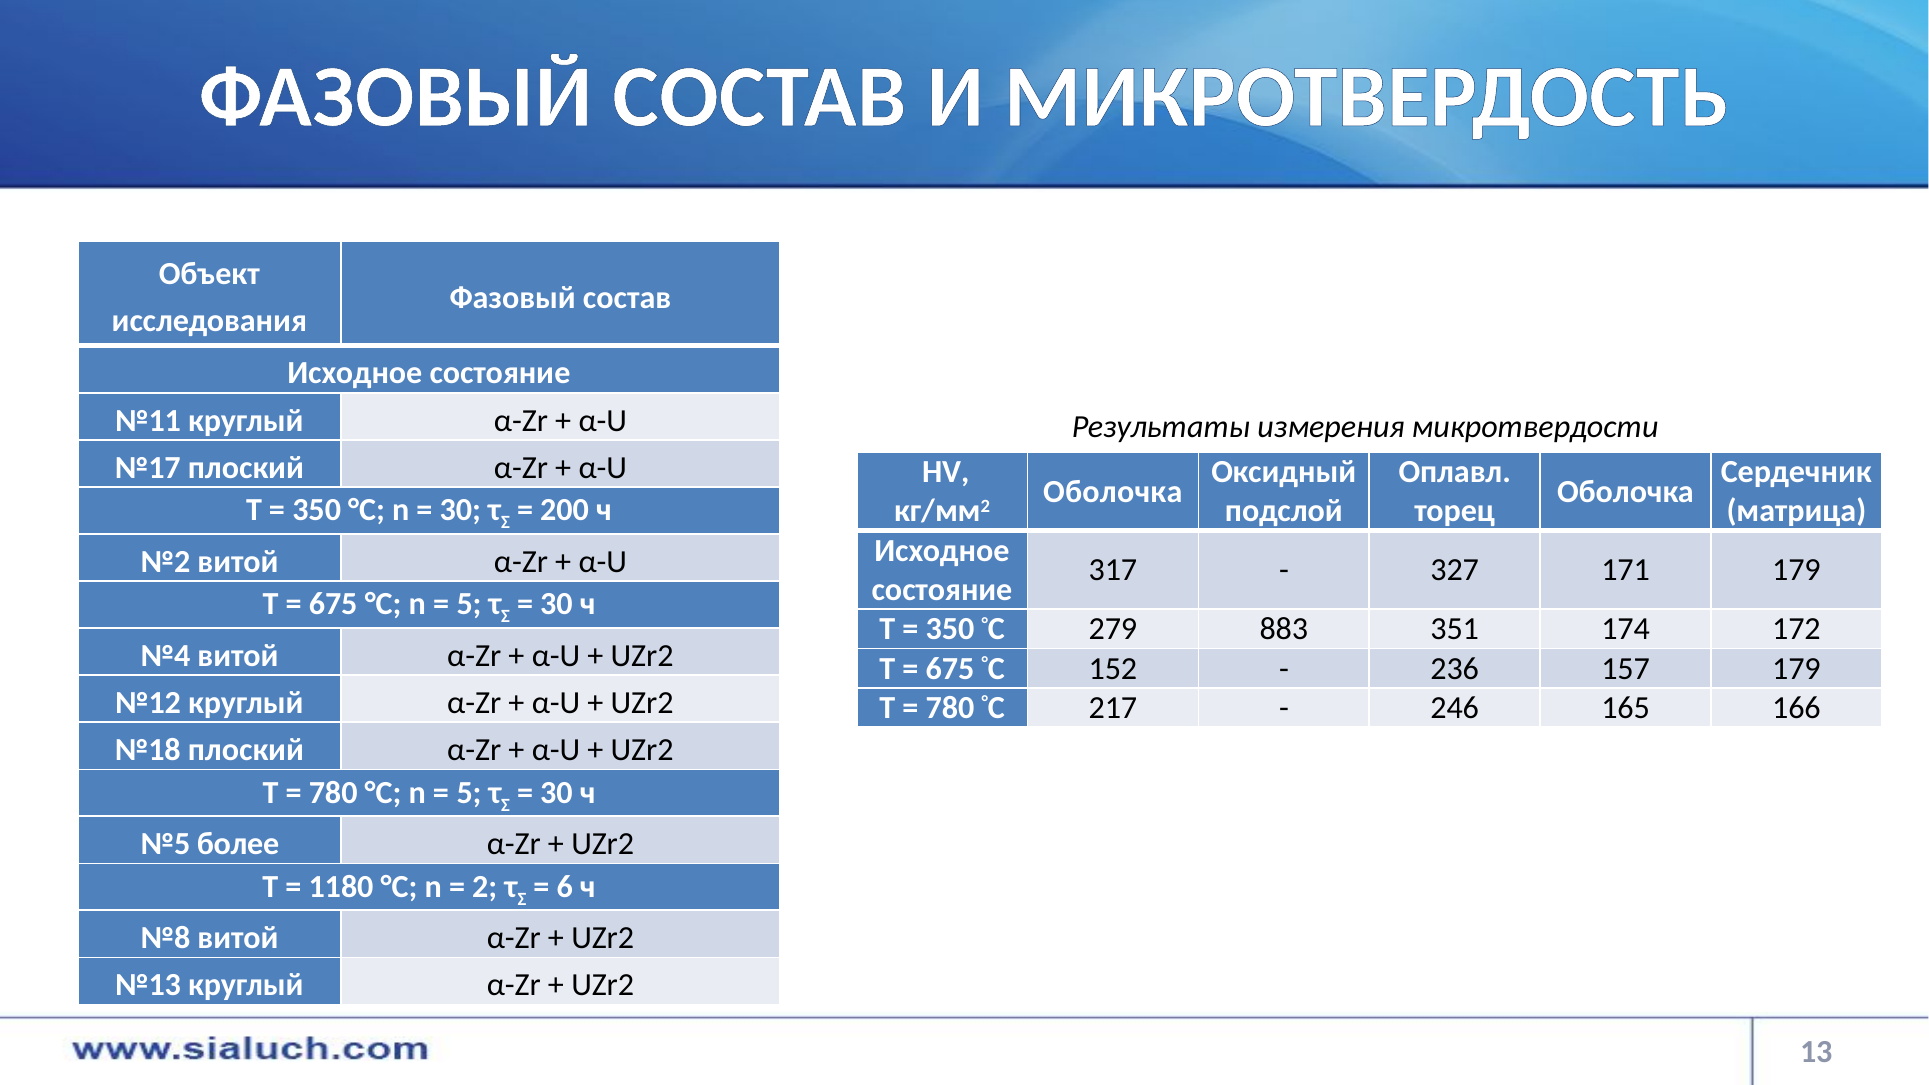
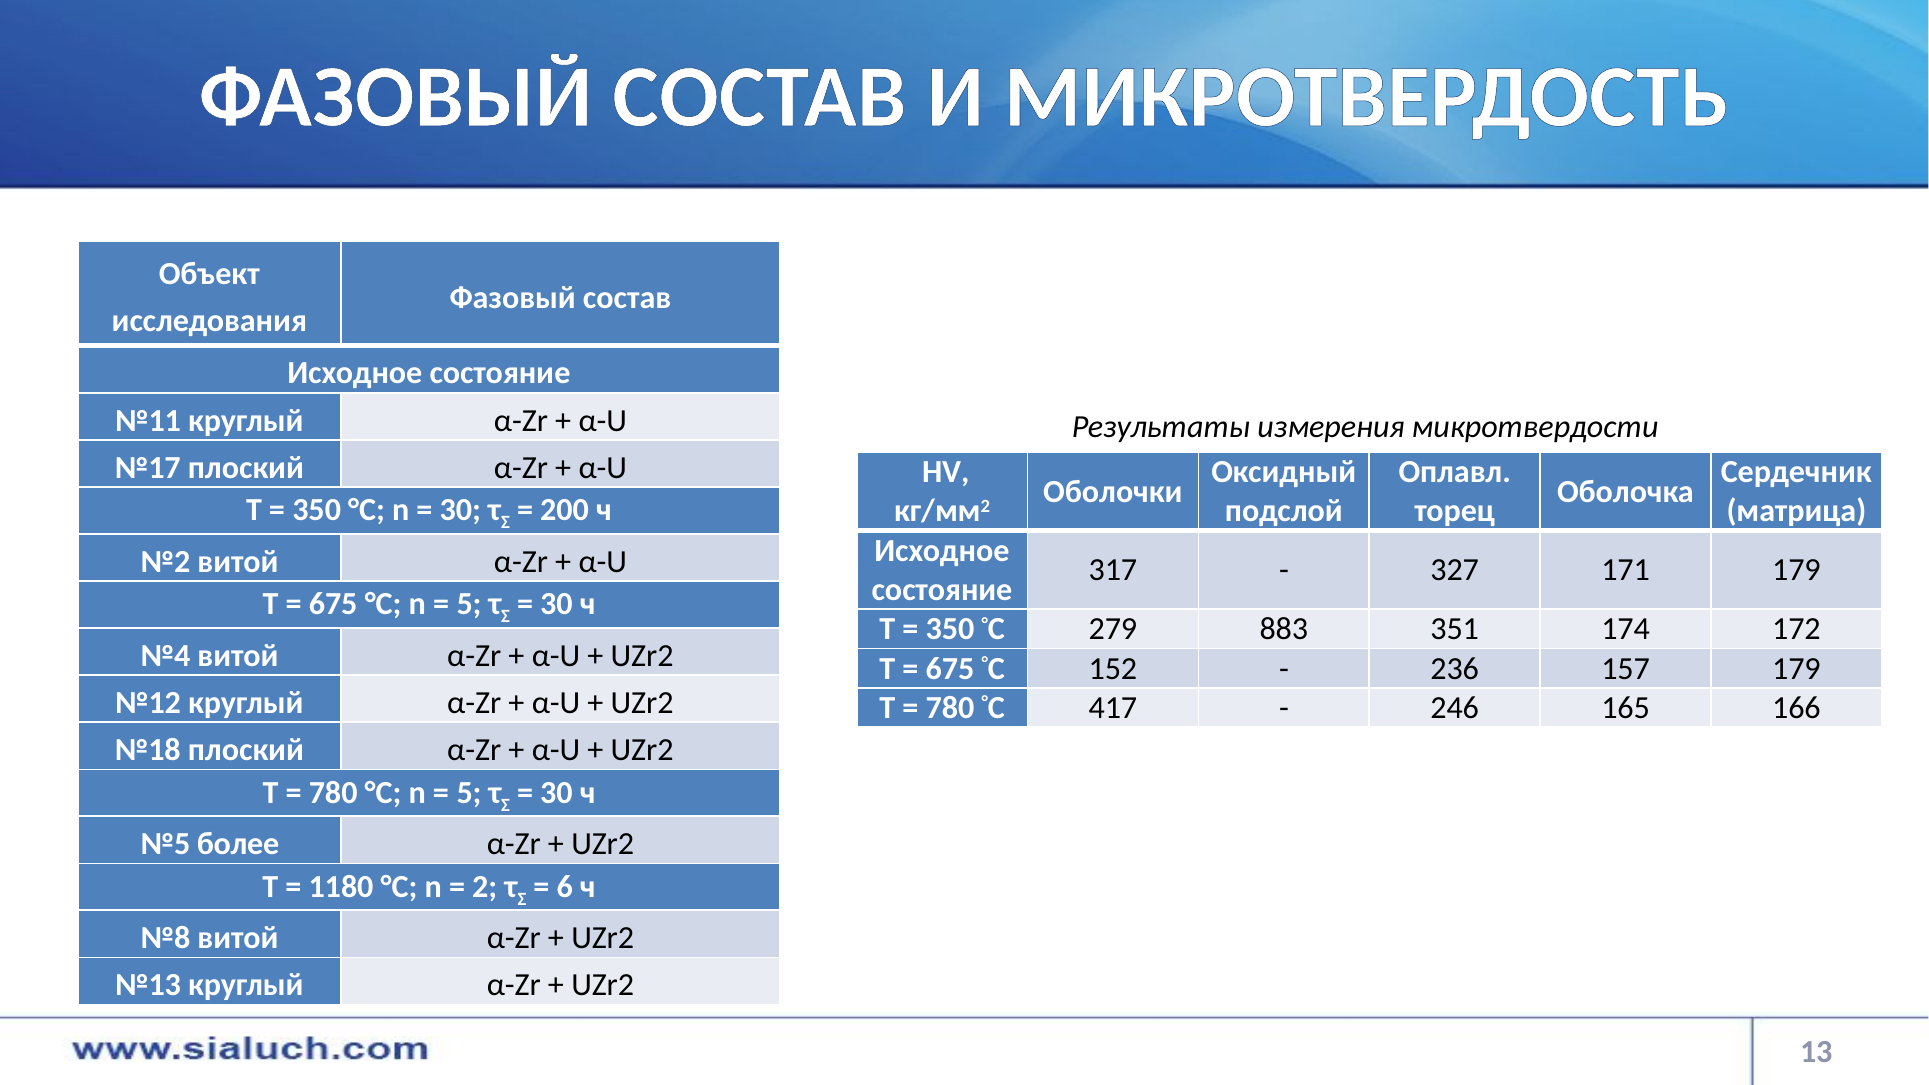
Оболочка: Оболочка -> Оболочки (1113, 492)
217: 217 -> 417 (1113, 708)
